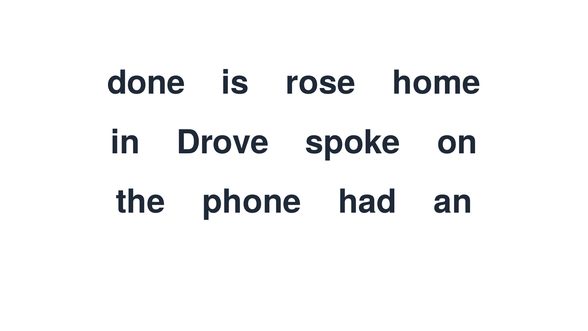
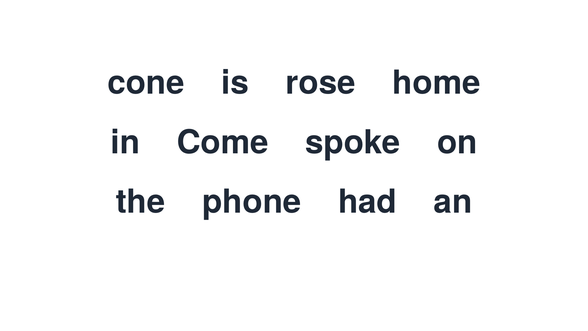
done: done -> cone (146, 83)
Drove: Drove -> Come (223, 142)
